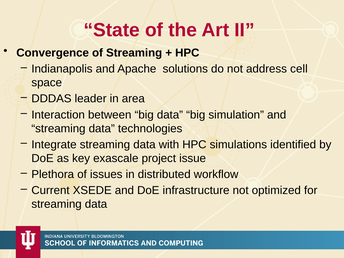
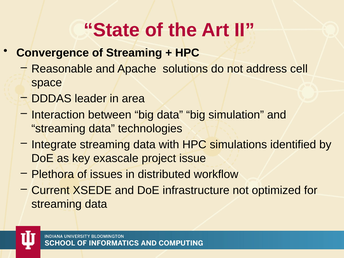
Indianapolis: Indianapolis -> Reasonable (62, 69)
